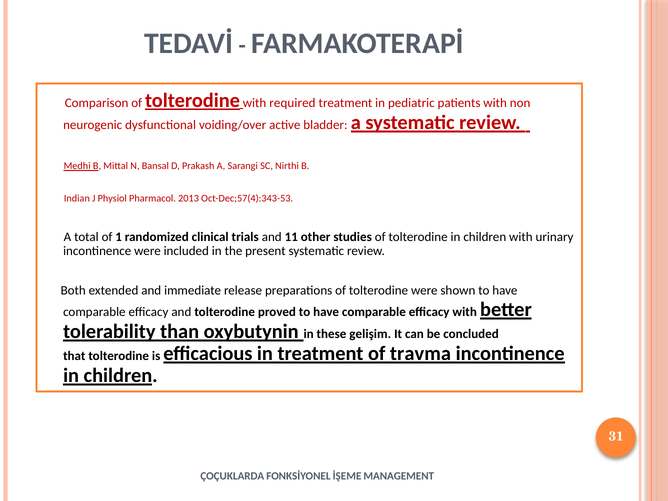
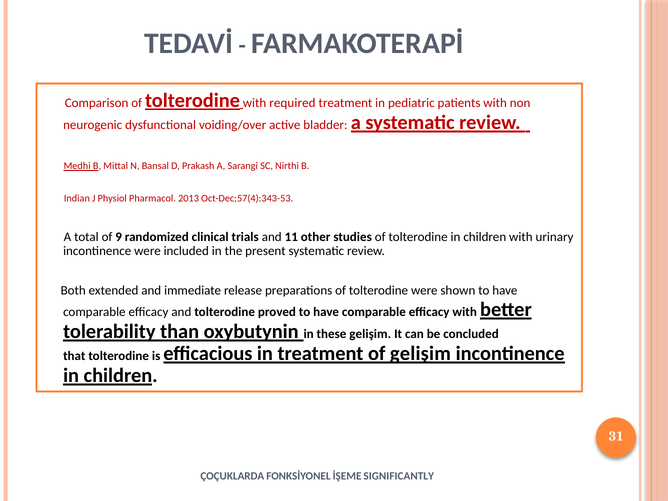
1: 1 -> 9 (119, 237)
of travma: travma -> gelişim (420, 354)
MANAGEMENT: MANAGEMENT -> SIGNIFICANTLY (399, 476)
